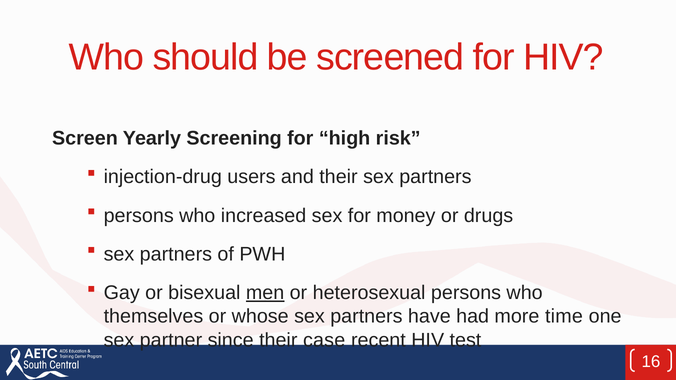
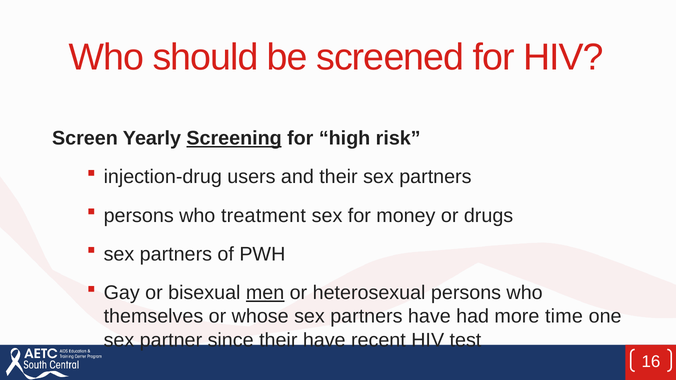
Screening underline: none -> present (234, 138)
increased: increased -> treatment (263, 216)
their case: case -> have (324, 340)
